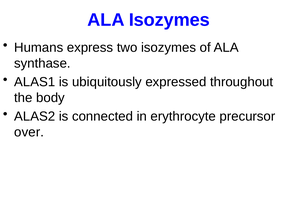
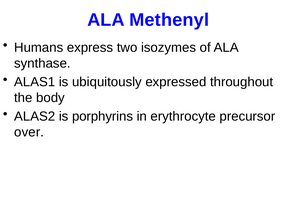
ALA Isozymes: Isozymes -> Methenyl (169, 20)
connected: connected -> porphyrins (103, 116)
